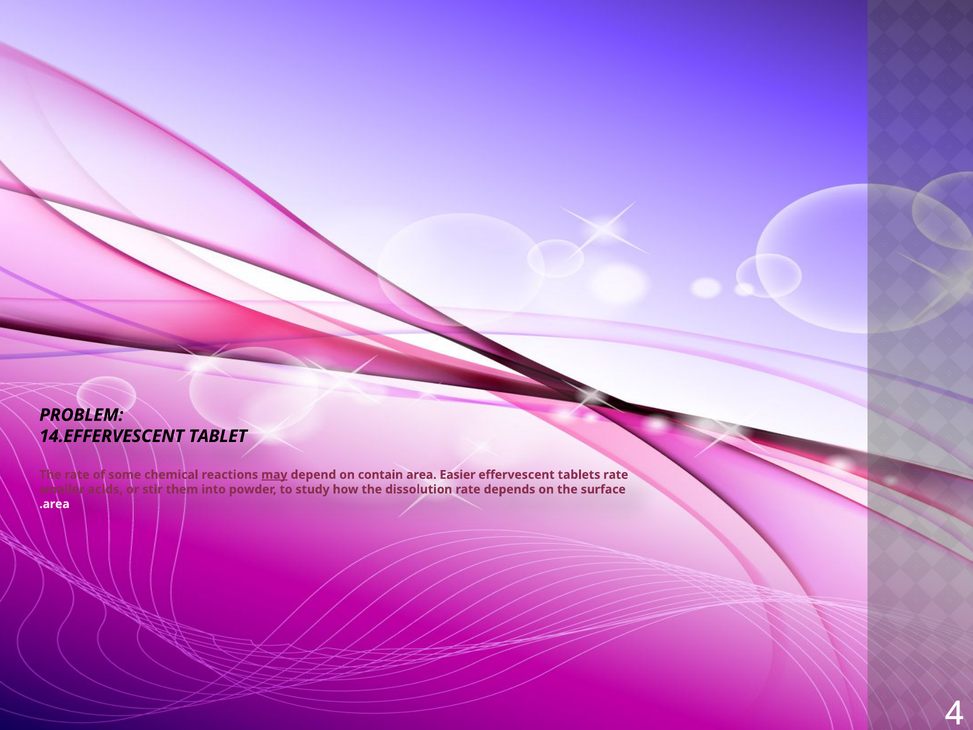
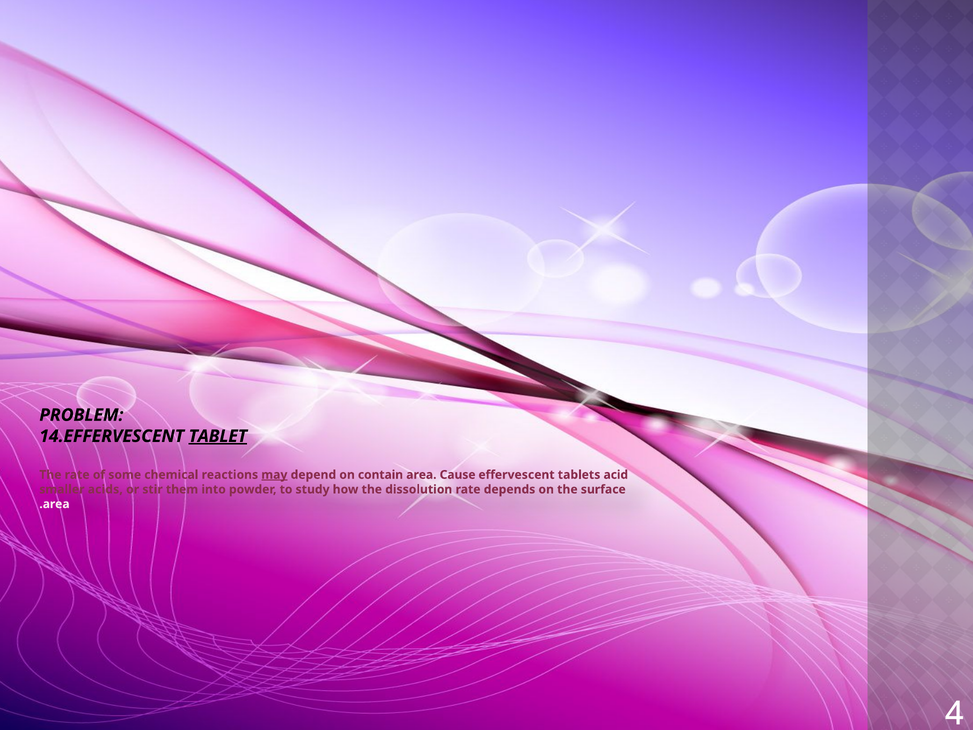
TABLET underline: none -> present (218, 436)
Easier: Easier -> Cause (458, 475)
tablets rate: rate -> acid (616, 475)
